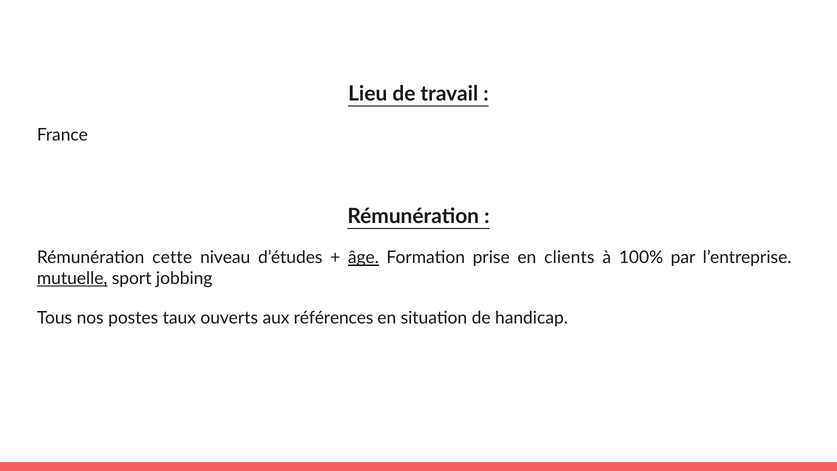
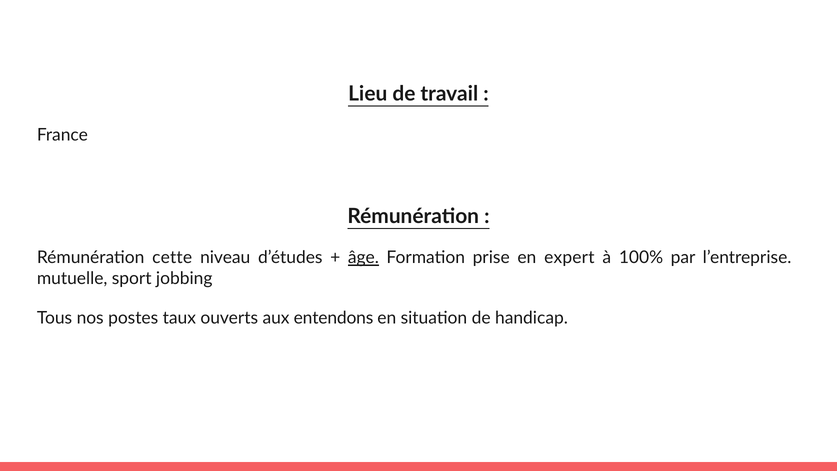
clients: clients -> expert (569, 258)
mutuelle underline: present -> none (72, 279)
références: références -> entendons (334, 318)
